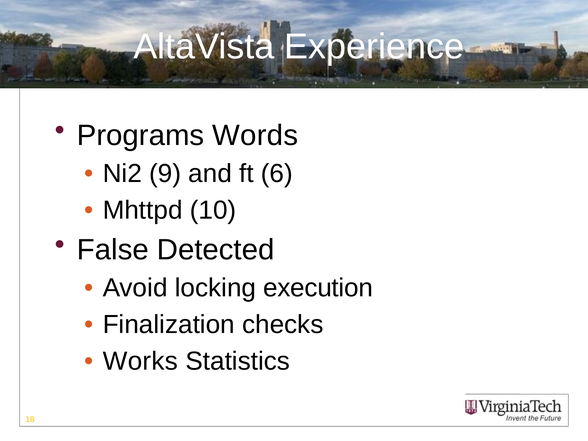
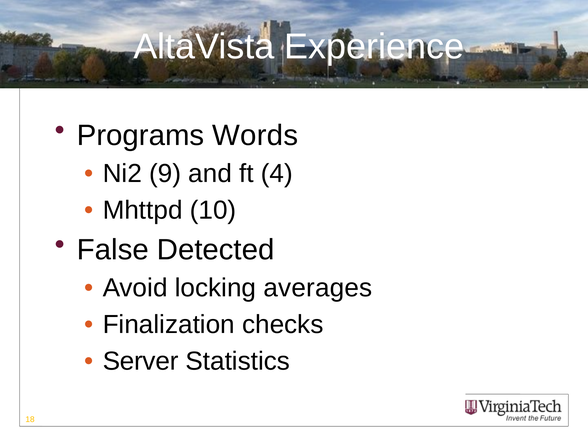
6: 6 -> 4 (277, 174)
execution: execution -> averages (318, 288)
Works: Works -> Server (141, 361)
